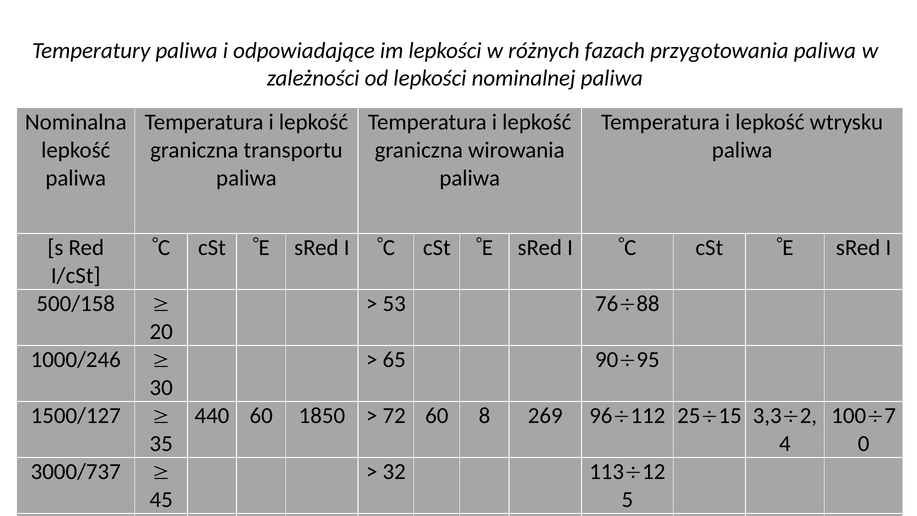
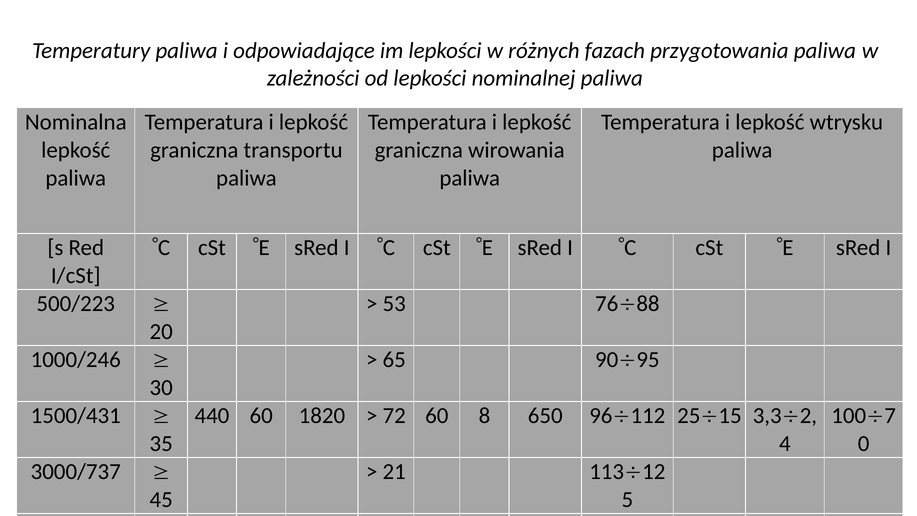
500/158: 500/158 -> 500/223 (76, 304)
1500/127: 1500/127 -> 1500/431 (76, 416)
1850: 1850 -> 1820 (322, 416)
269: 269 -> 650 (545, 416)
32: 32 -> 21 (394, 472)
